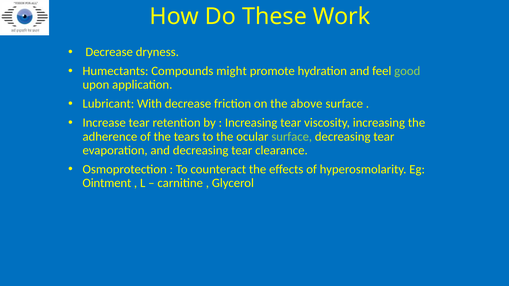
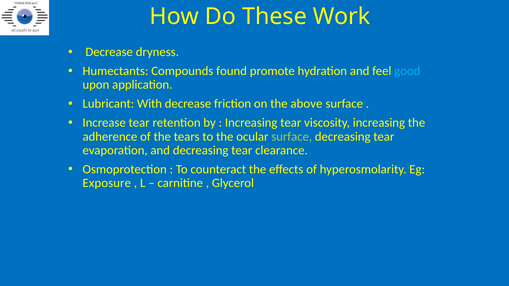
might: might -> found (232, 71)
good colour: light green -> light blue (407, 71)
Ointment: Ointment -> Exposure (107, 183)
